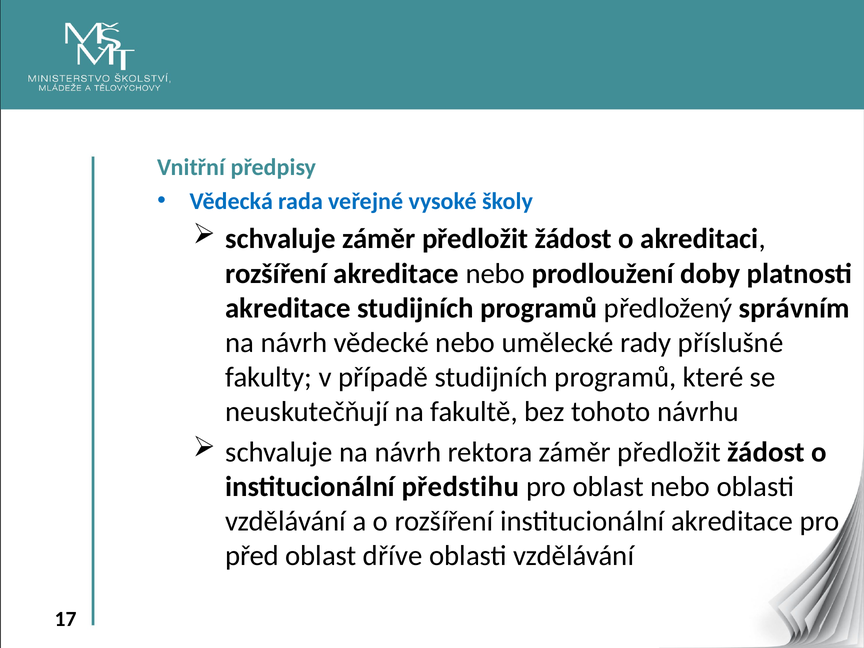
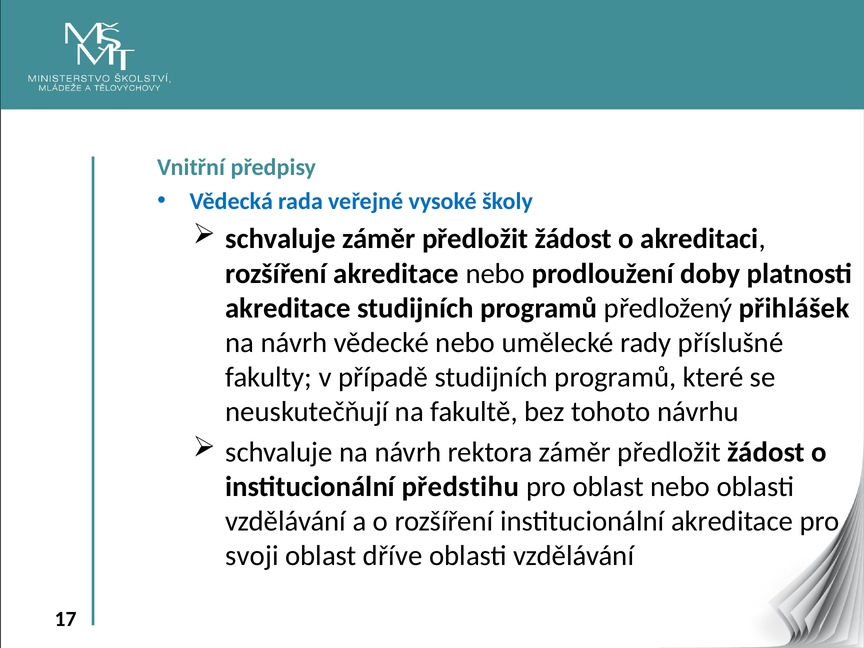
správním: správním -> přihlášek (794, 308)
před: před -> svoji (252, 556)
